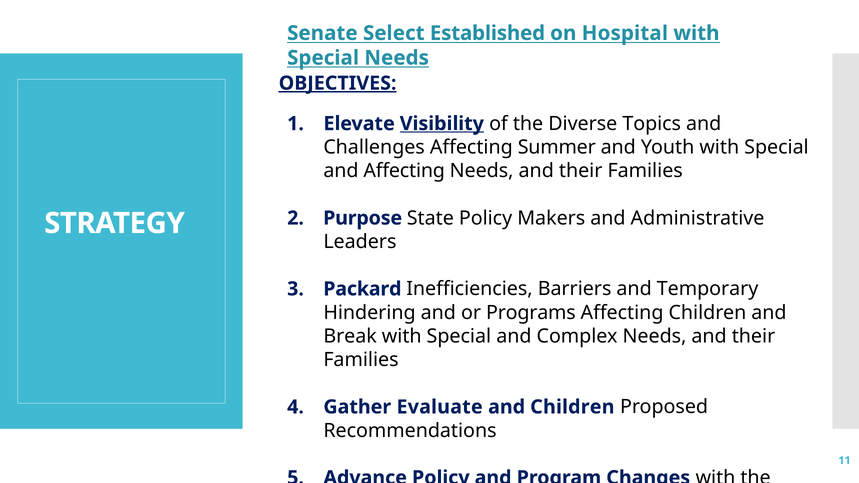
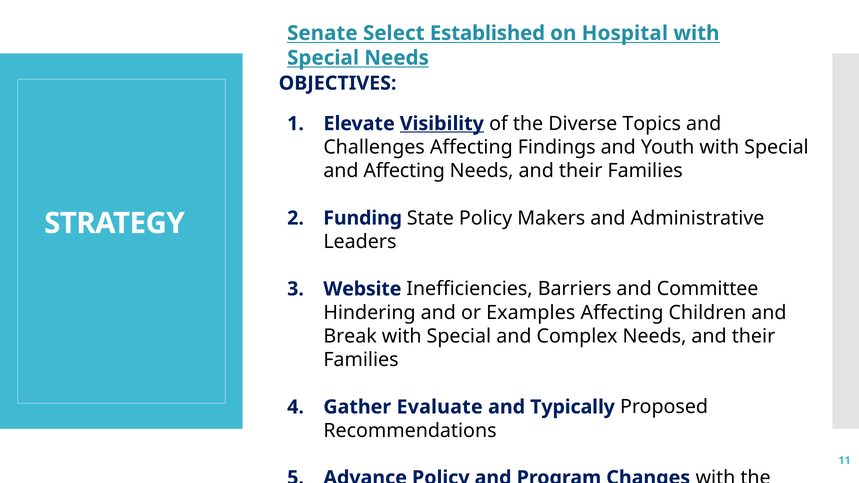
OBJECTIVES underline: present -> none (338, 83)
Affecting Summer: Summer -> Findings (557, 147)
Purpose: Purpose -> Funding (363, 218)
Packard: Packard -> Website (362, 289)
Temporary: Temporary -> Committee (708, 289)
Programs: Programs -> Examples (531, 313)
and Children: Children -> Typically (572, 407)
